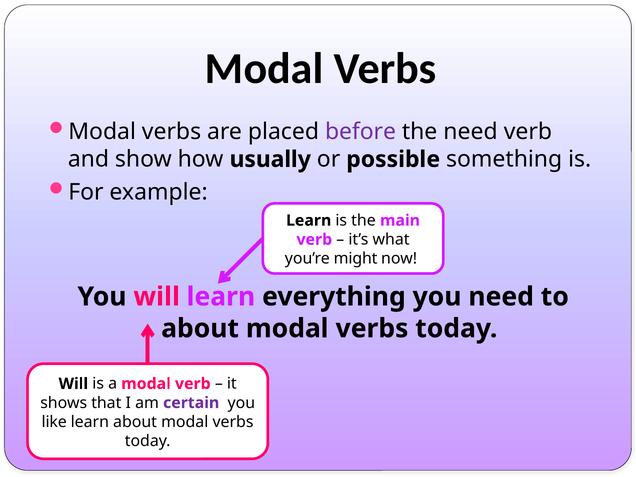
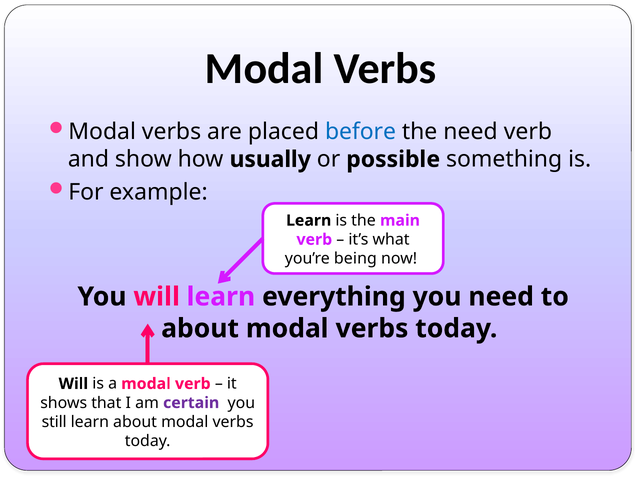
before colour: purple -> blue (360, 132)
might: might -> being (355, 259)
like: like -> still (54, 422)
